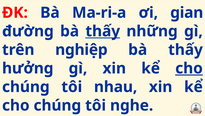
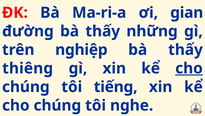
thấy underline: present -> none (103, 31)
hưởng: hưởng -> thiêng (28, 68)
nhau: nhau -> tiếng (116, 86)
